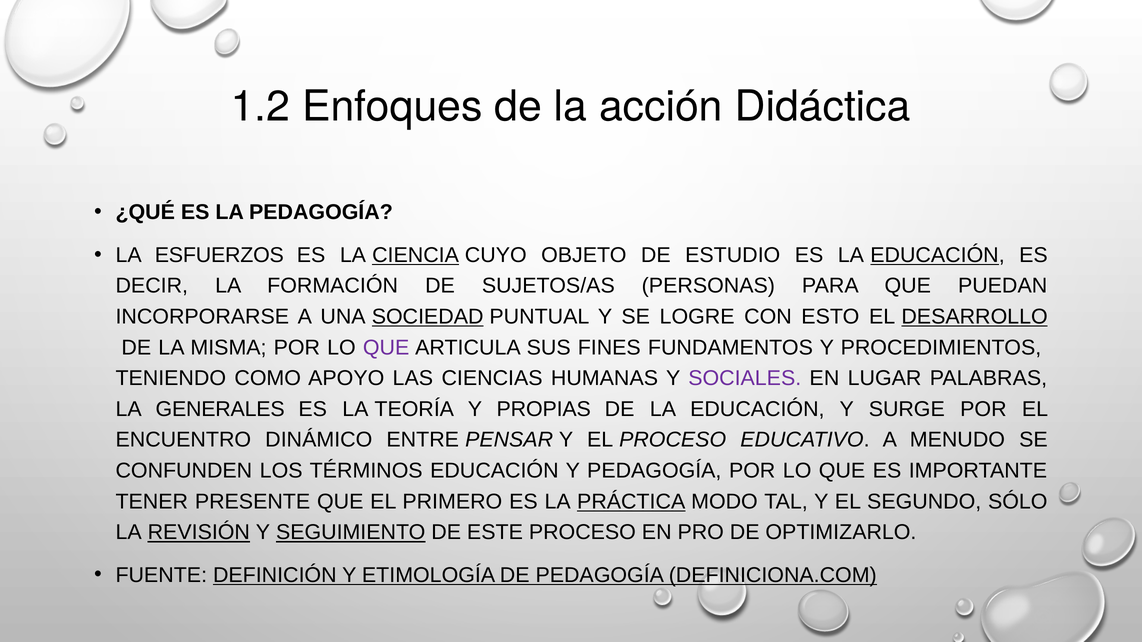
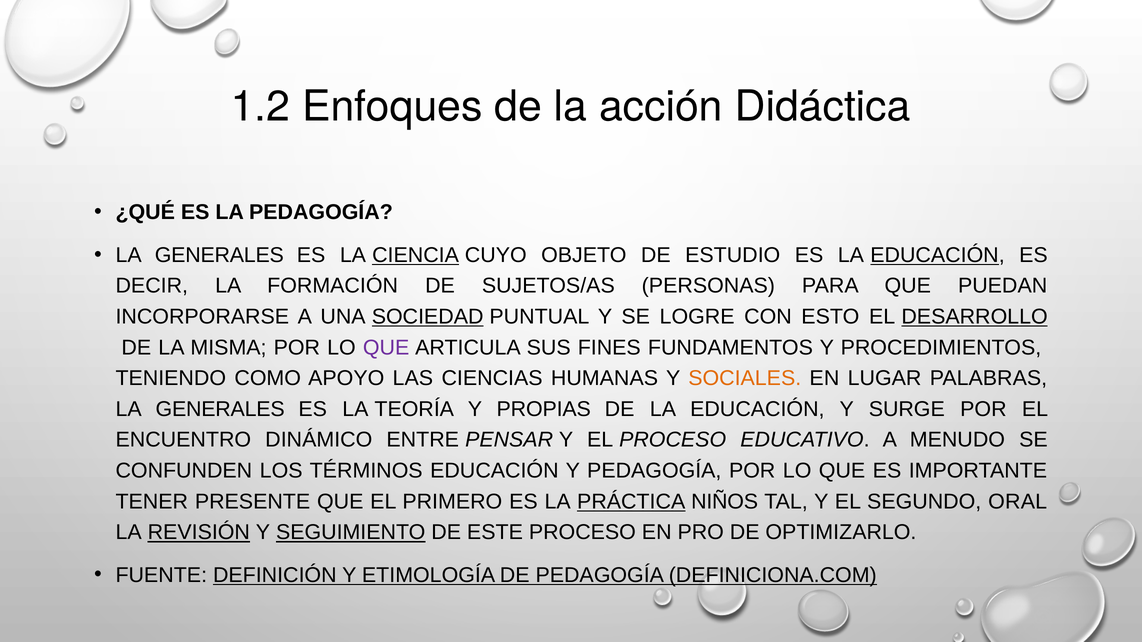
ESFUERZOS: ESFUERZOS -> GENERALES (219, 255)
SOCIALES colour: purple -> orange (745, 379)
MODO: MODO -> NIÑOS (725, 502)
SÓLO: SÓLO -> ORAL (1018, 502)
